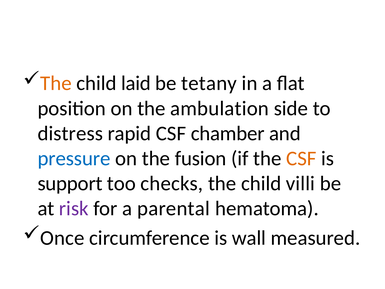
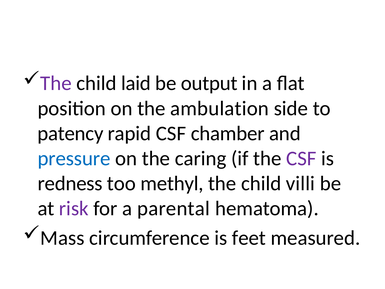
The colour: orange -> purple (56, 83)
tetany: tetany -> output (209, 83)
distress: distress -> patency (70, 133)
fusion: fusion -> caring (201, 158)
CSF colour: orange -> purple (301, 158)
support: support -> redness (70, 183)
checks: checks -> methyl (172, 183)
Once: Once -> Mass (62, 238)
wall: wall -> feet (249, 238)
